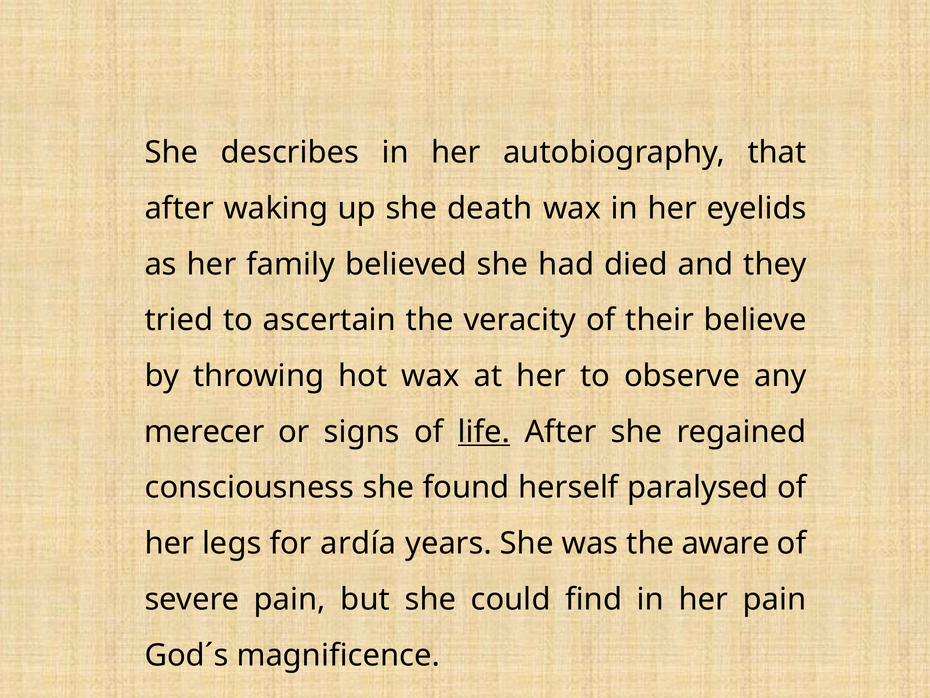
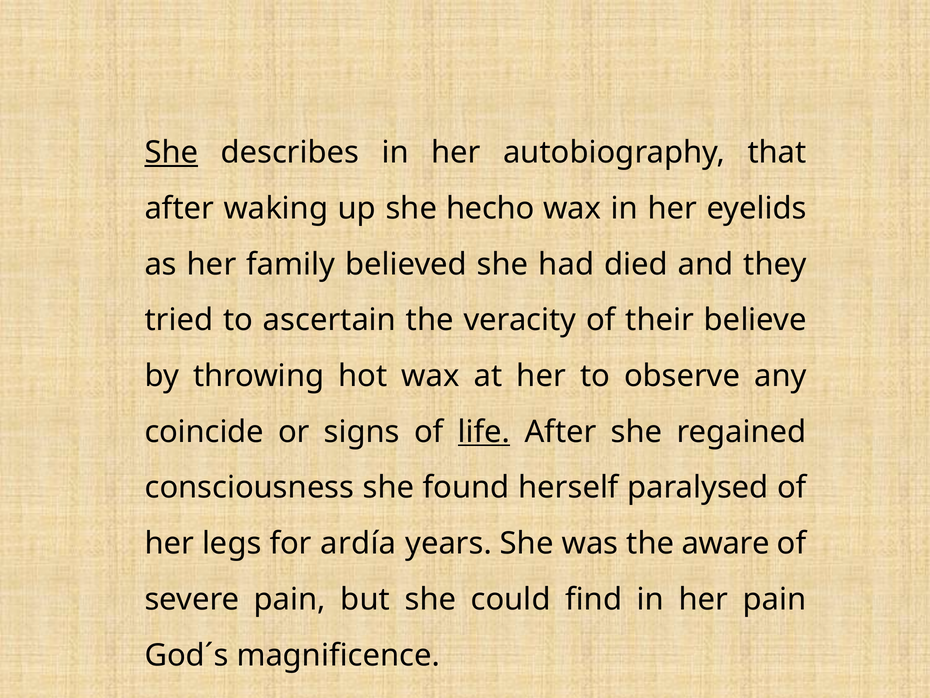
She underline: none -> present (171, 153)
death: death -> hecho (490, 208)
merecer: merecer -> coincide (204, 432)
